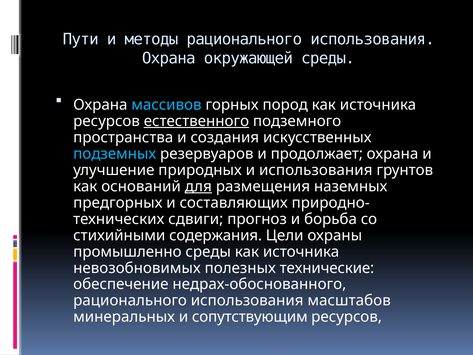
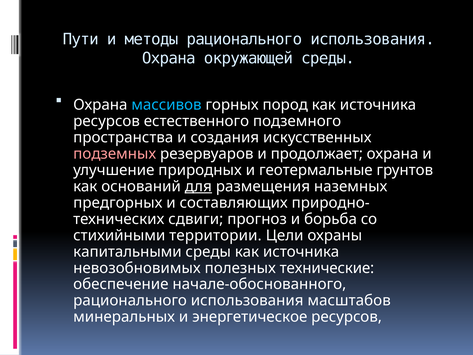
естественного underline: present -> none (196, 121)
подземных colour: light blue -> pink (115, 154)
и использования: использования -> геотермальные (316, 170)
содержания: содержания -> территории (215, 235)
промышленно: промышленно -> капитальными (127, 252)
недрах-обоснованного: недрах-обоснованного -> начале-обоснованного (259, 284)
сопутствующим: сопутствующим -> энергетическое (250, 317)
